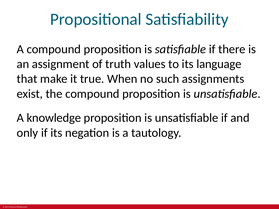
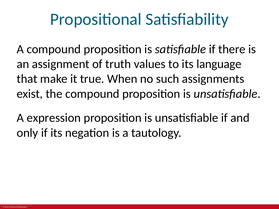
knowledge: knowledge -> expression (54, 118)
